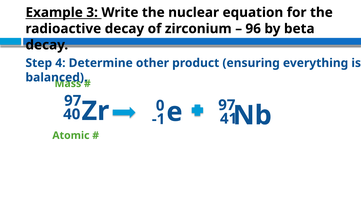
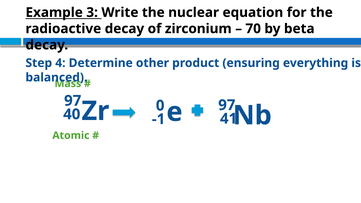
96: 96 -> 70 (253, 29)
